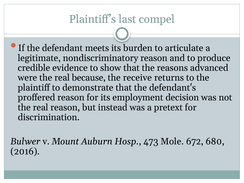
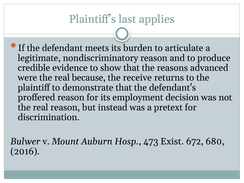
compel: compel -> applies (157, 19)
Mole: Mole -> Exist (172, 142)
